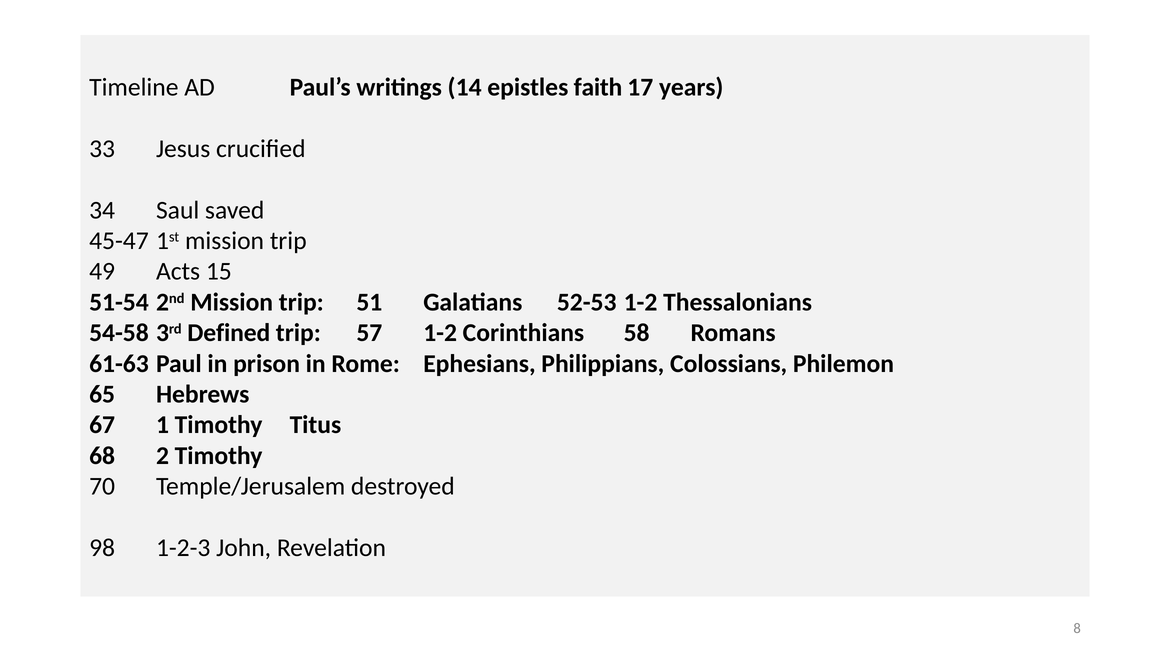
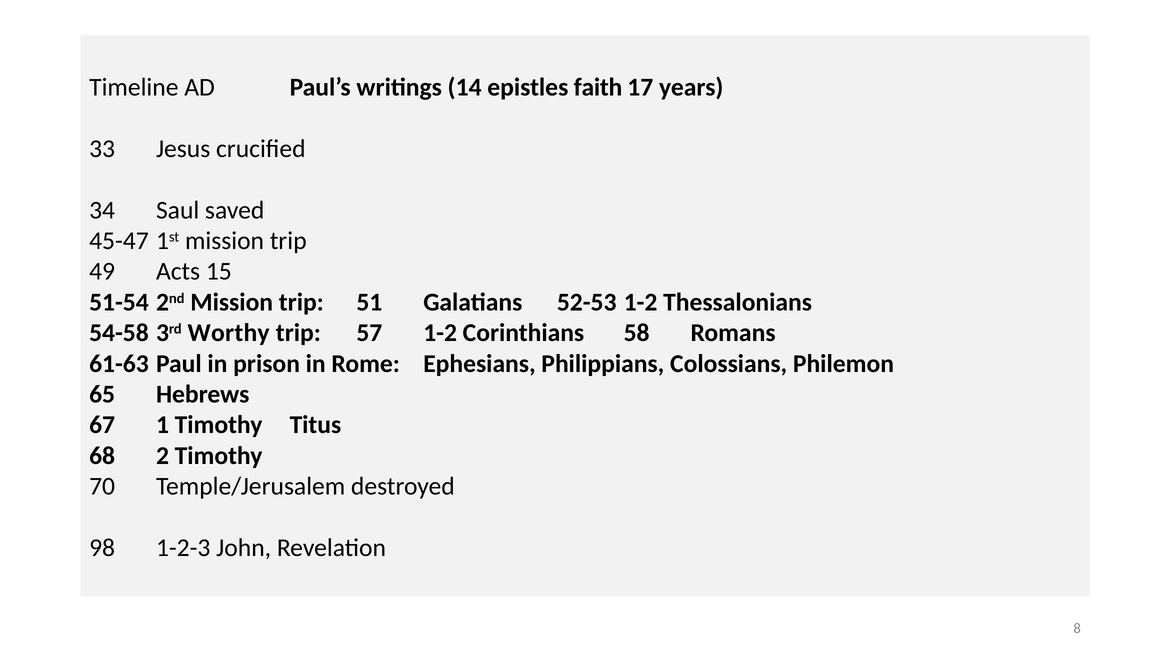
Defined: Defined -> Worthy (229, 333)
